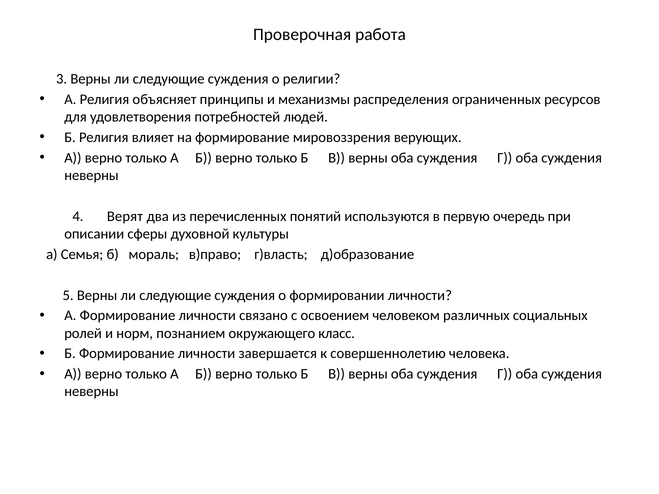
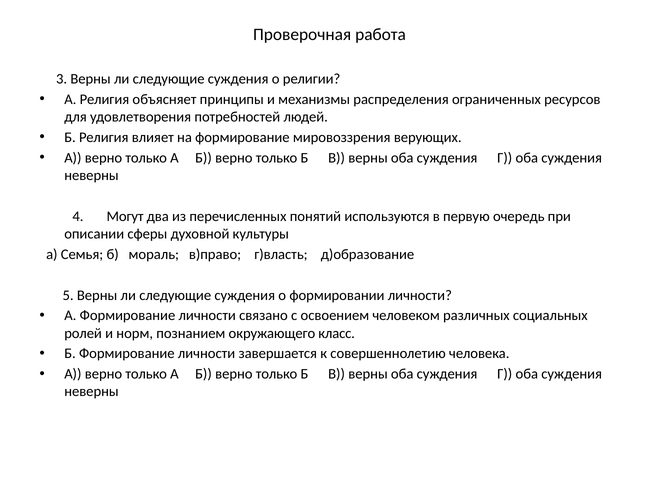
Верят: Верят -> Могут (125, 216)
